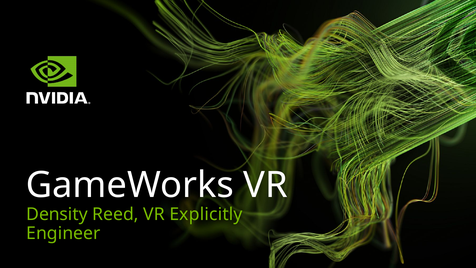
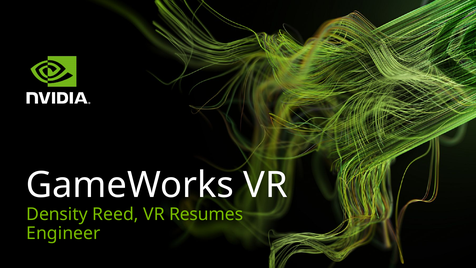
Explicitly: Explicitly -> Resumes (206, 214)
